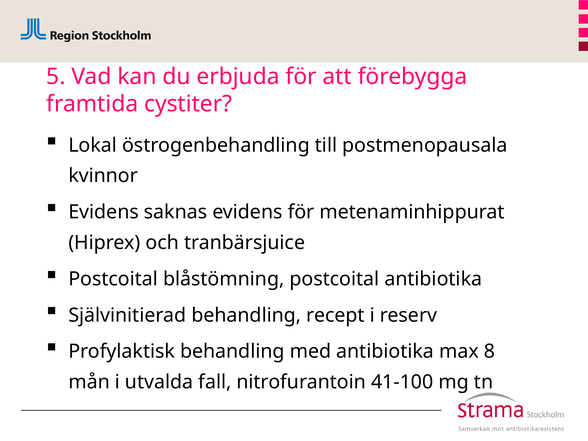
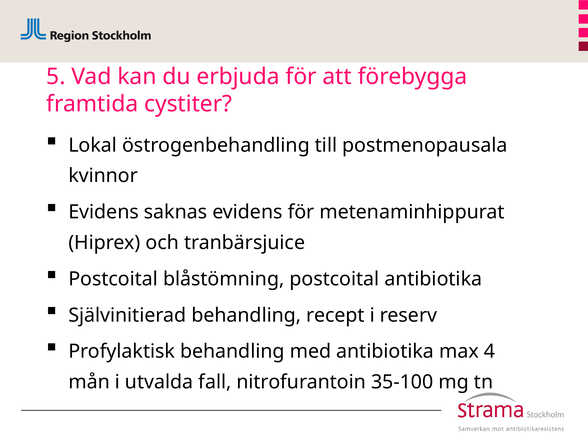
8: 8 -> 4 (490, 351)
41-100: 41-100 -> 35-100 (402, 382)
